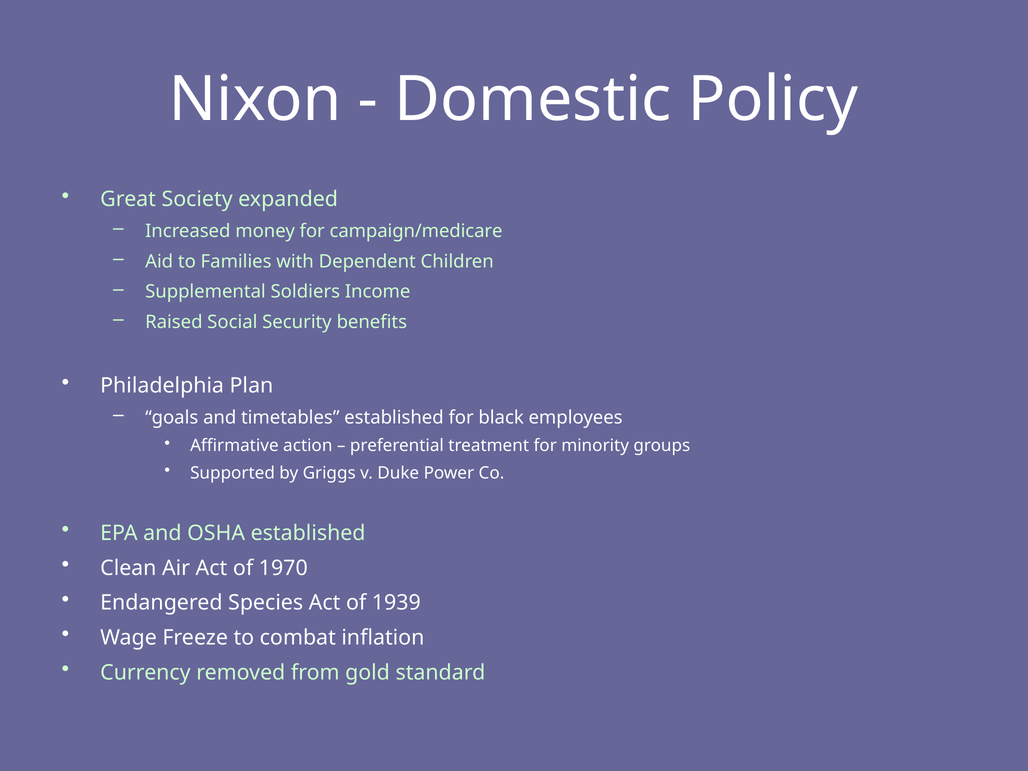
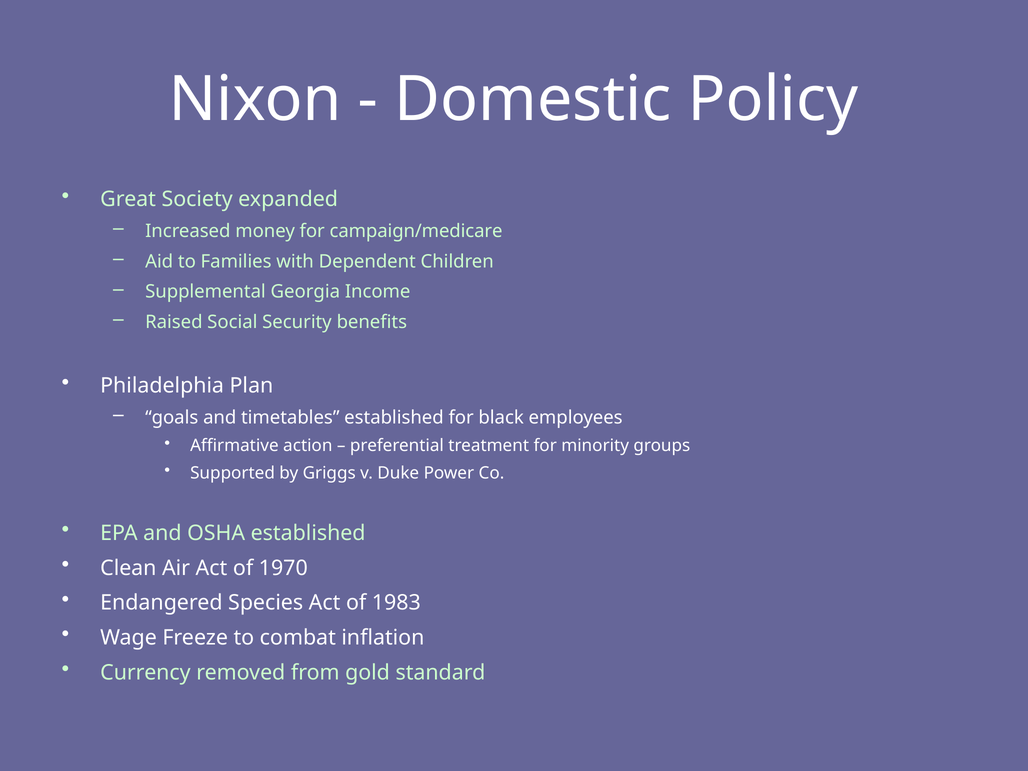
Soldiers: Soldiers -> Georgia (305, 292)
1939: 1939 -> 1983 (396, 603)
